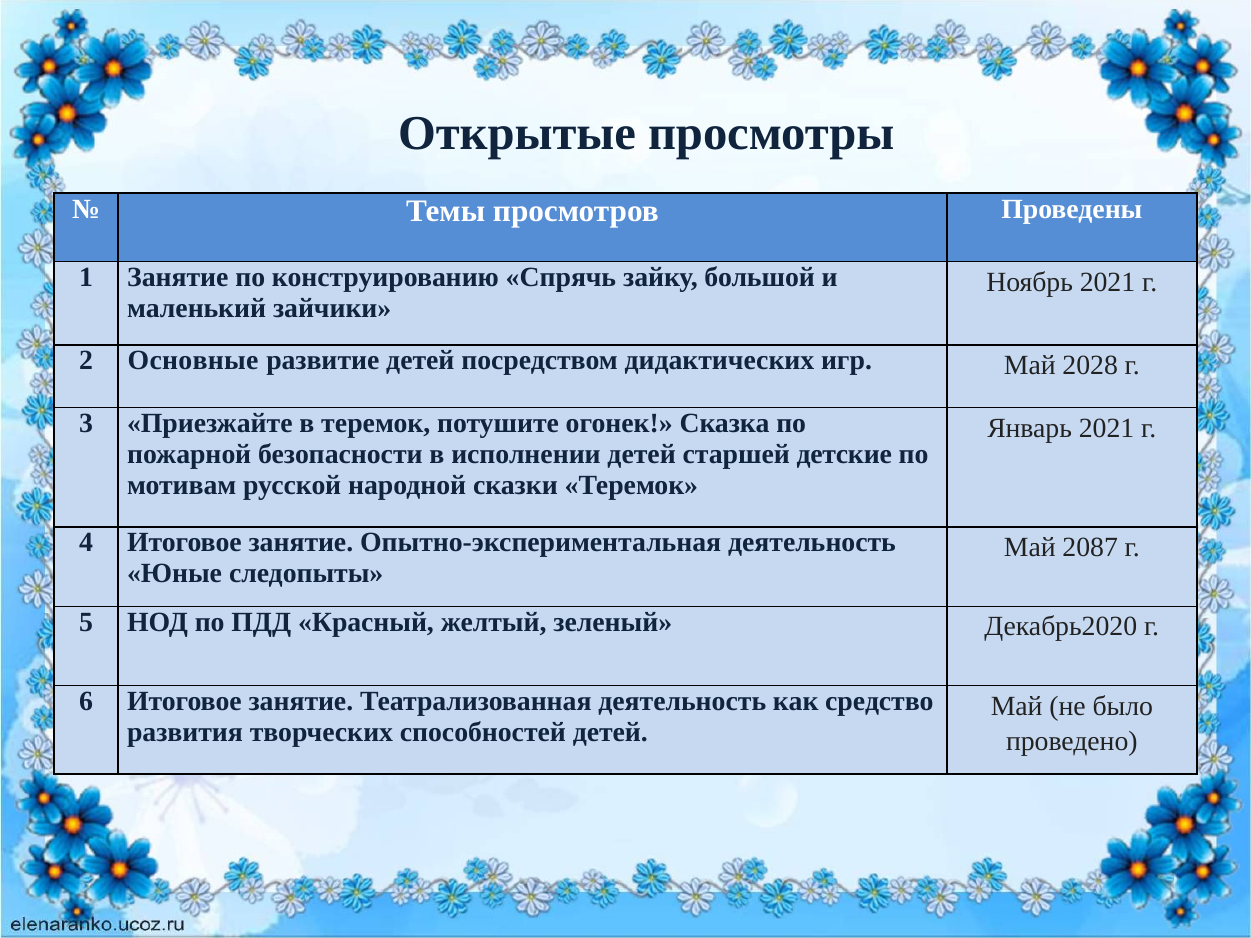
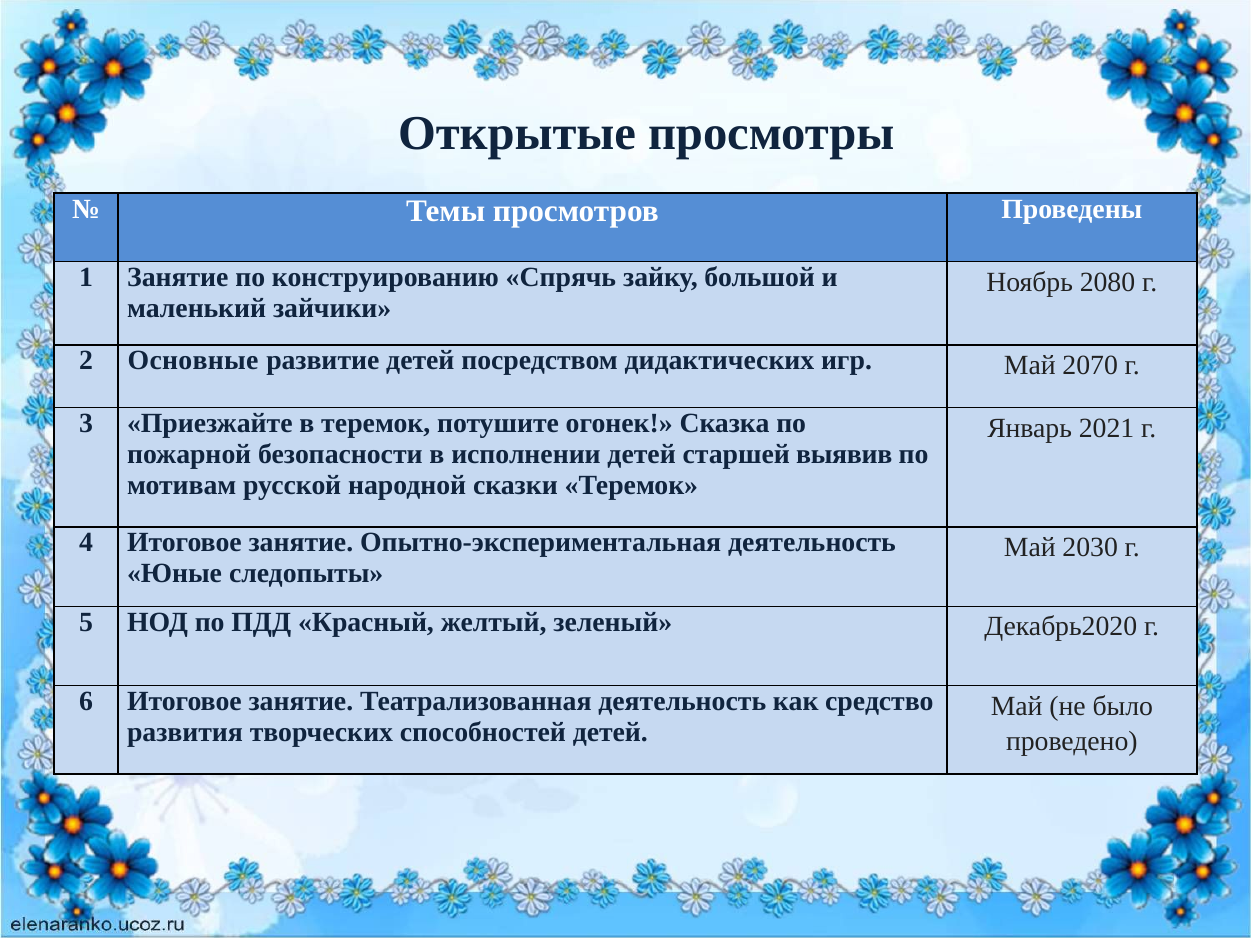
Ноябрь 2021: 2021 -> 2080 (1108, 282)
2028: 2028 -> 2070 (1090, 365)
детские: детские -> выявив (844, 454)
2087: 2087 -> 2030 (1090, 547)
